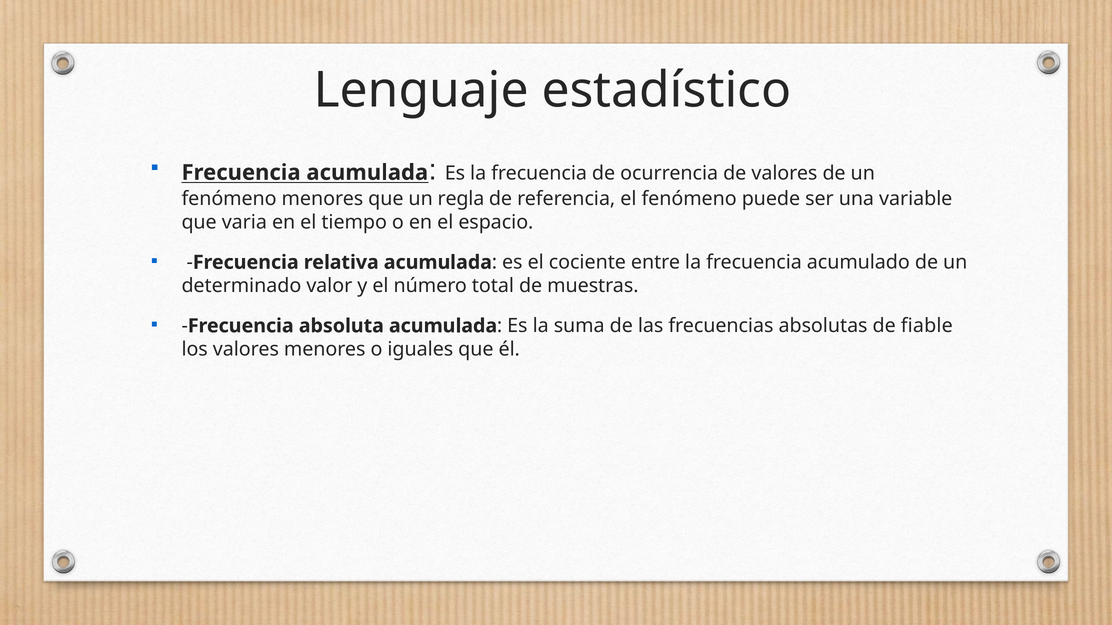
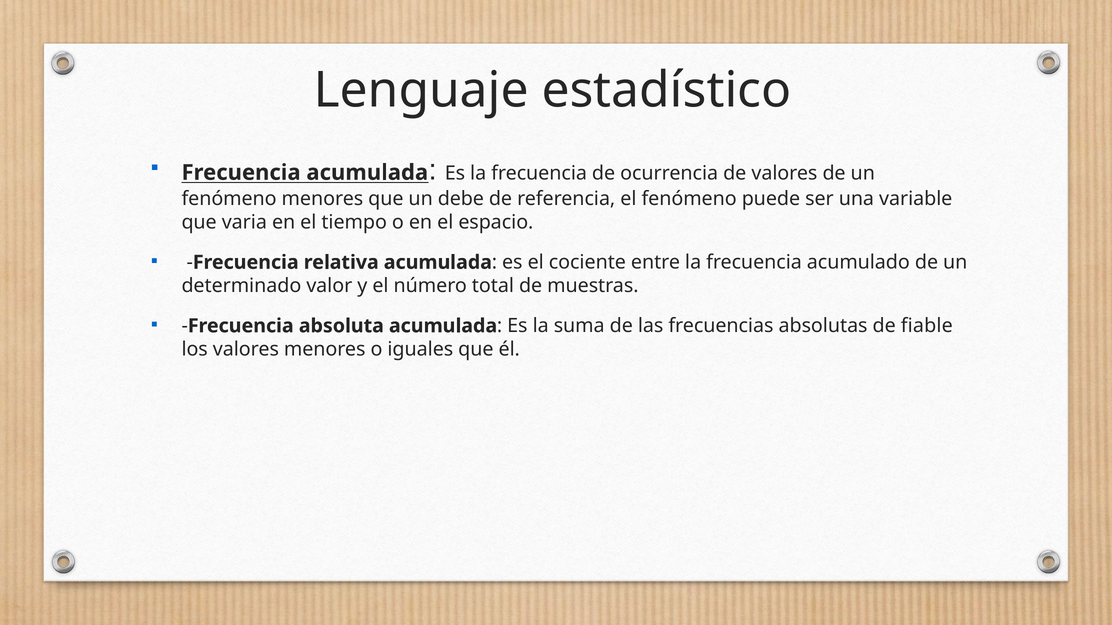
regla: regla -> debe (461, 199)
